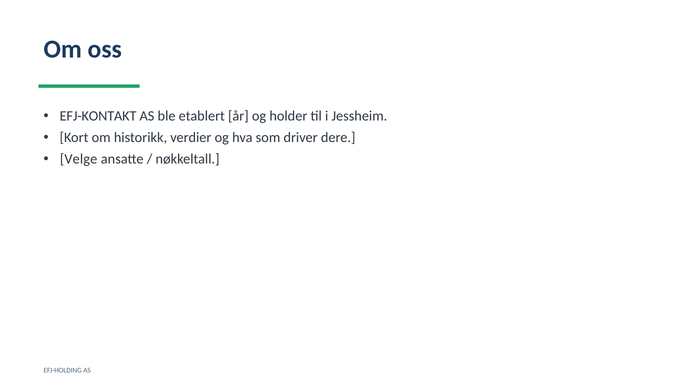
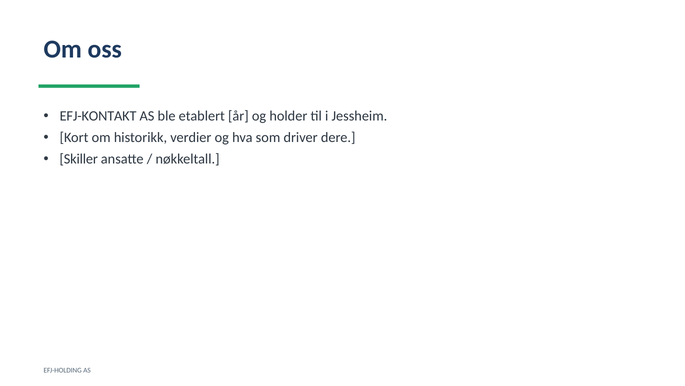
Velge: Velge -> Skiller (79, 159)
